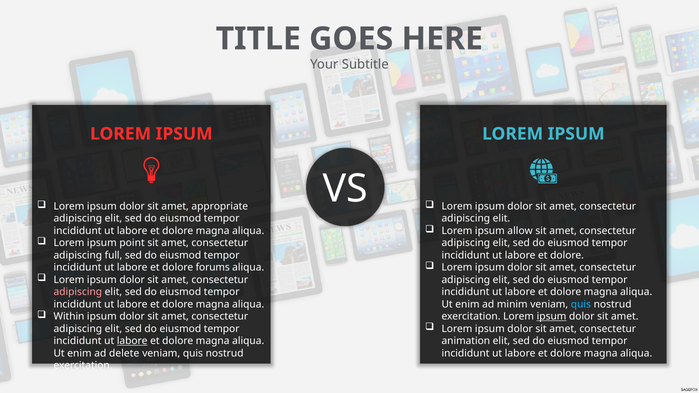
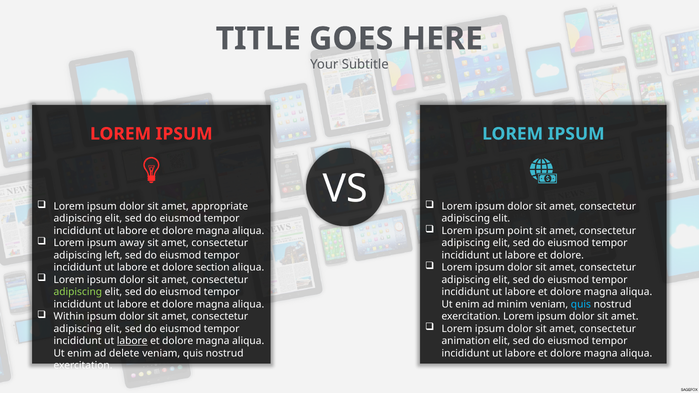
allow: allow -> point (520, 231)
point: point -> away (132, 243)
full: full -> left (114, 255)
forums: forums -> section (213, 268)
adipiscing colour: pink -> light green (78, 292)
ipsum underline: present -> none (552, 317)
